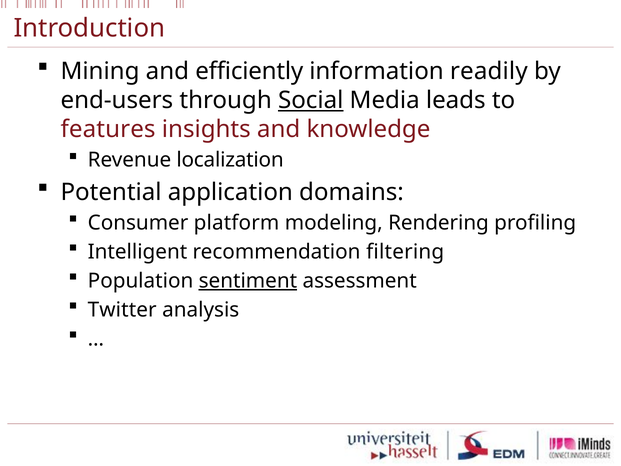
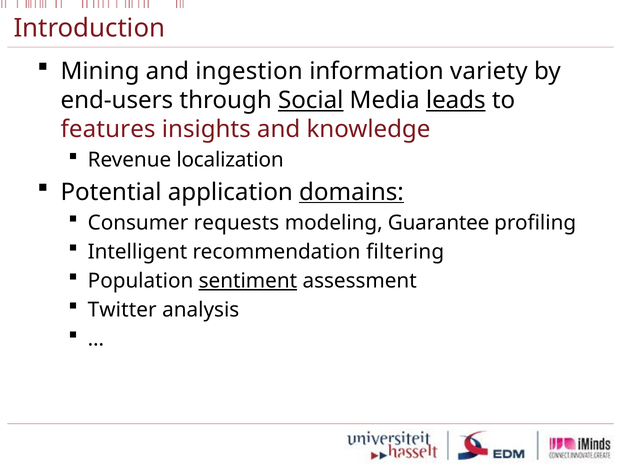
efficiently: efficiently -> ingestion (249, 71)
readily: readily -> variety (489, 71)
leads underline: none -> present (456, 100)
domains underline: none -> present (351, 192)
platform: platform -> requests (236, 223)
Rendering: Rendering -> Guarantee (439, 223)
